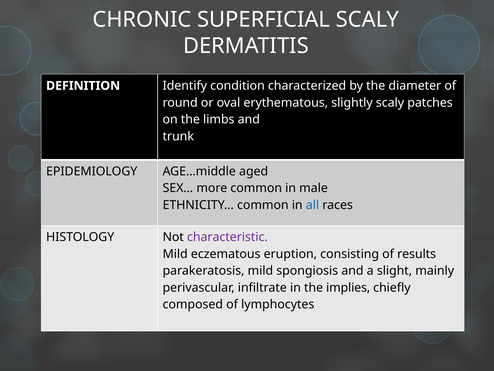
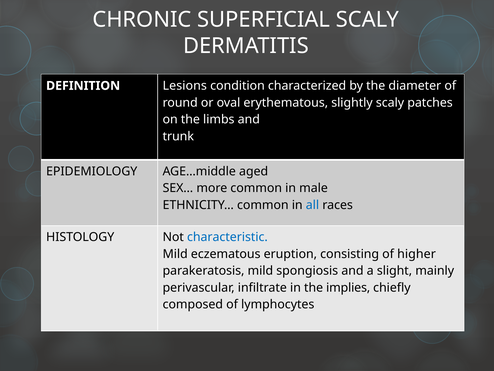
Identify: Identify -> Lesions (185, 86)
characteristic colour: purple -> blue (227, 237)
results: results -> higher (417, 254)
